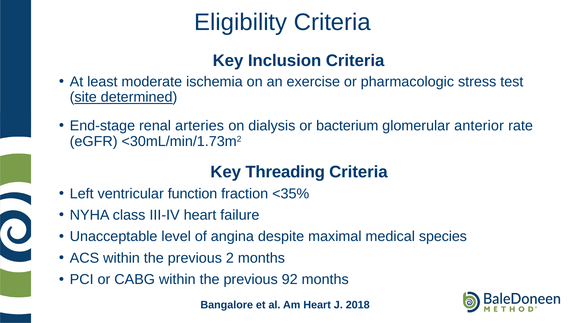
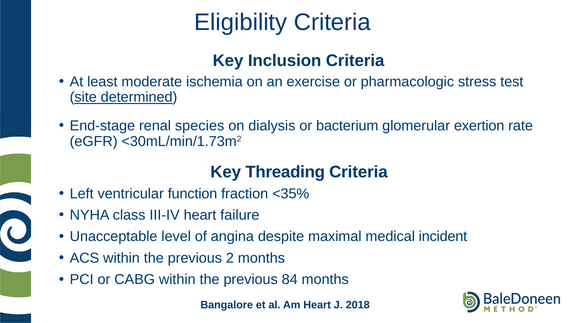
arteries: arteries -> species (200, 126)
anterior: anterior -> exertion (479, 126)
species: species -> incident (443, 236)
92: 92 -> 84 (290, 279)
